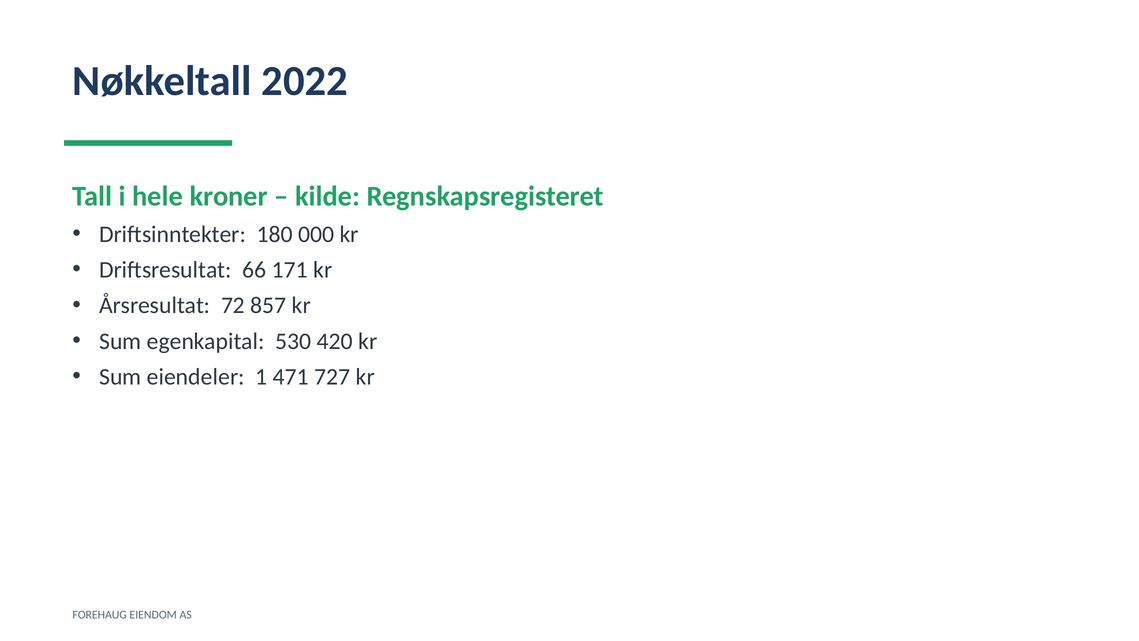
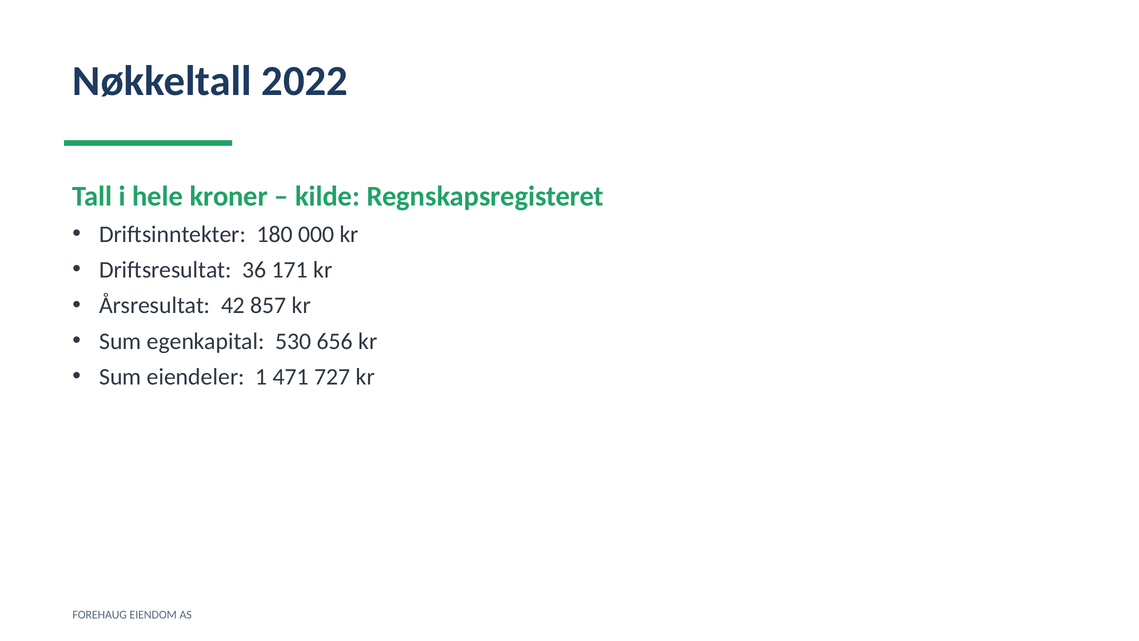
66: 66 -> 36 (254, 270)
72: 72 -> 42 (233, 305)
420: 420 -> 656 (335, 341)
